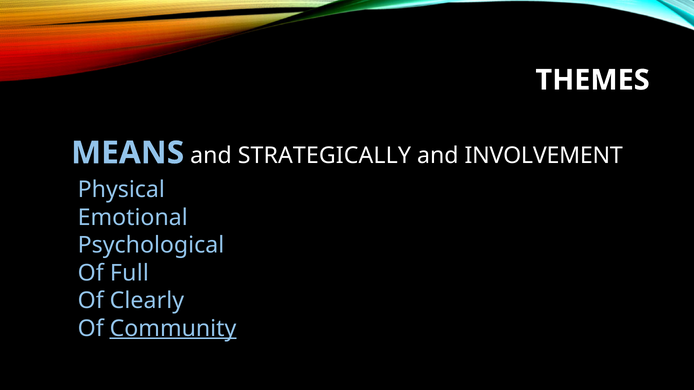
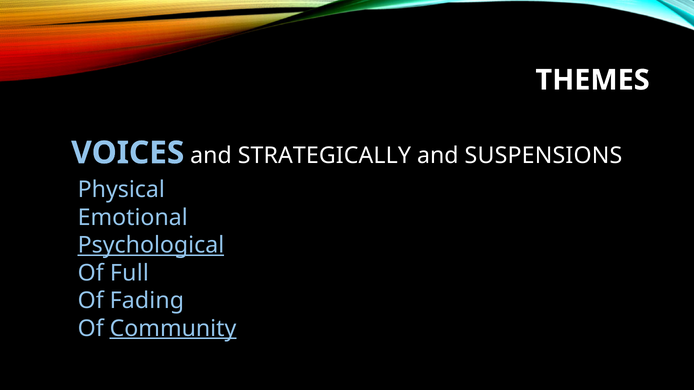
MEANS: MEANS -> VOICES (128, 153)
INVOLVEMENT: INVOLVEMENT -> SUSPENSIONS (543, 156)
Psychological underline: none -> present (151, 245)
Clearly: Clearly -> Fading (147, 301)
